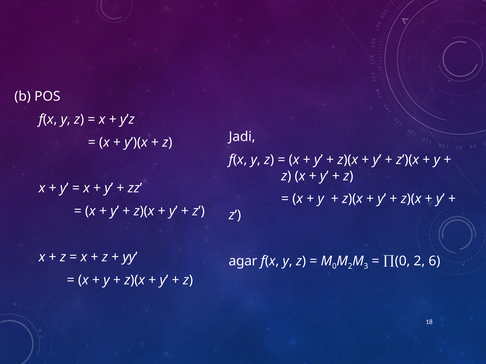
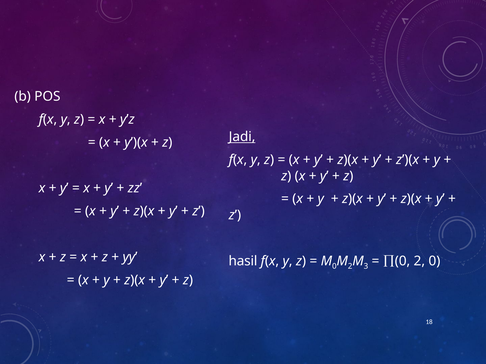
Jadi underline: none -> present (242, 137)
agar: agar -> hasil (243, 261)
2 6: 6 -> 0 (434, 261)
